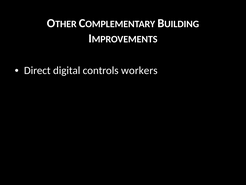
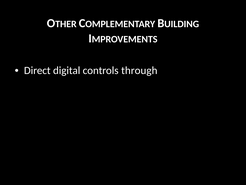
workers: workers -> through (139, 70)
